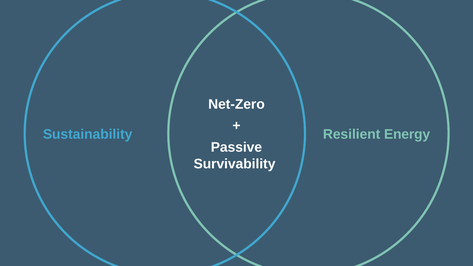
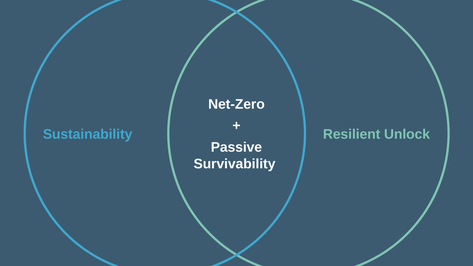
Energy: Energy -> Unlock (407, 134)
